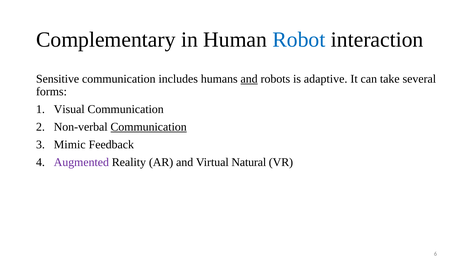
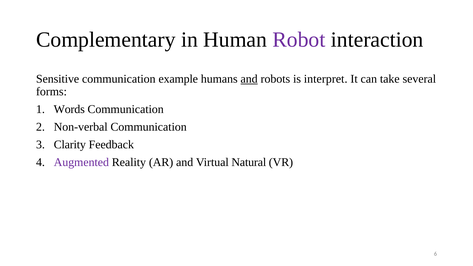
Robot colour: blue -> purple (299, 40)
includes: includes -> example (178, 79)
adaptive: adaptive -> interpret (326, 79)
Visual: Visual -> Words (69, 109)
Communication underline: present -> none (149, 127)
Mimic: Mimic -> Clarity (70, 145)
